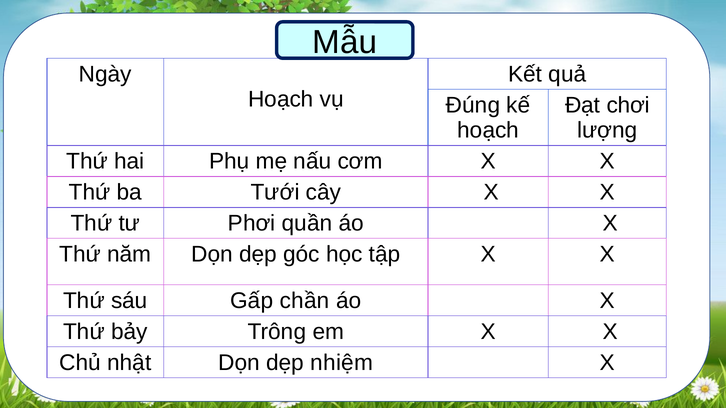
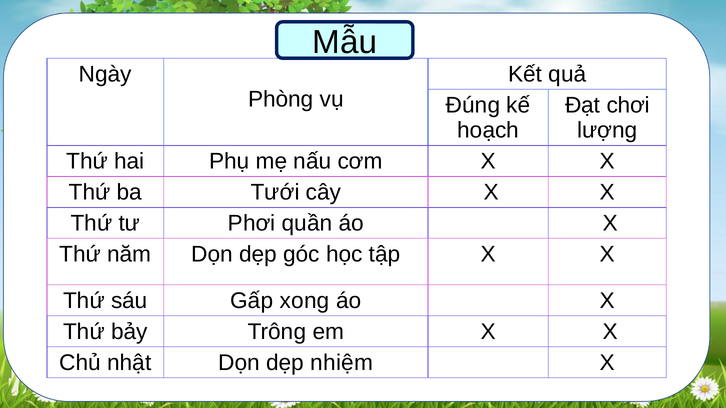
Hoạch: Hoạch -> Phòng (281, 100)
chần: chần -> xong (305, 301)
